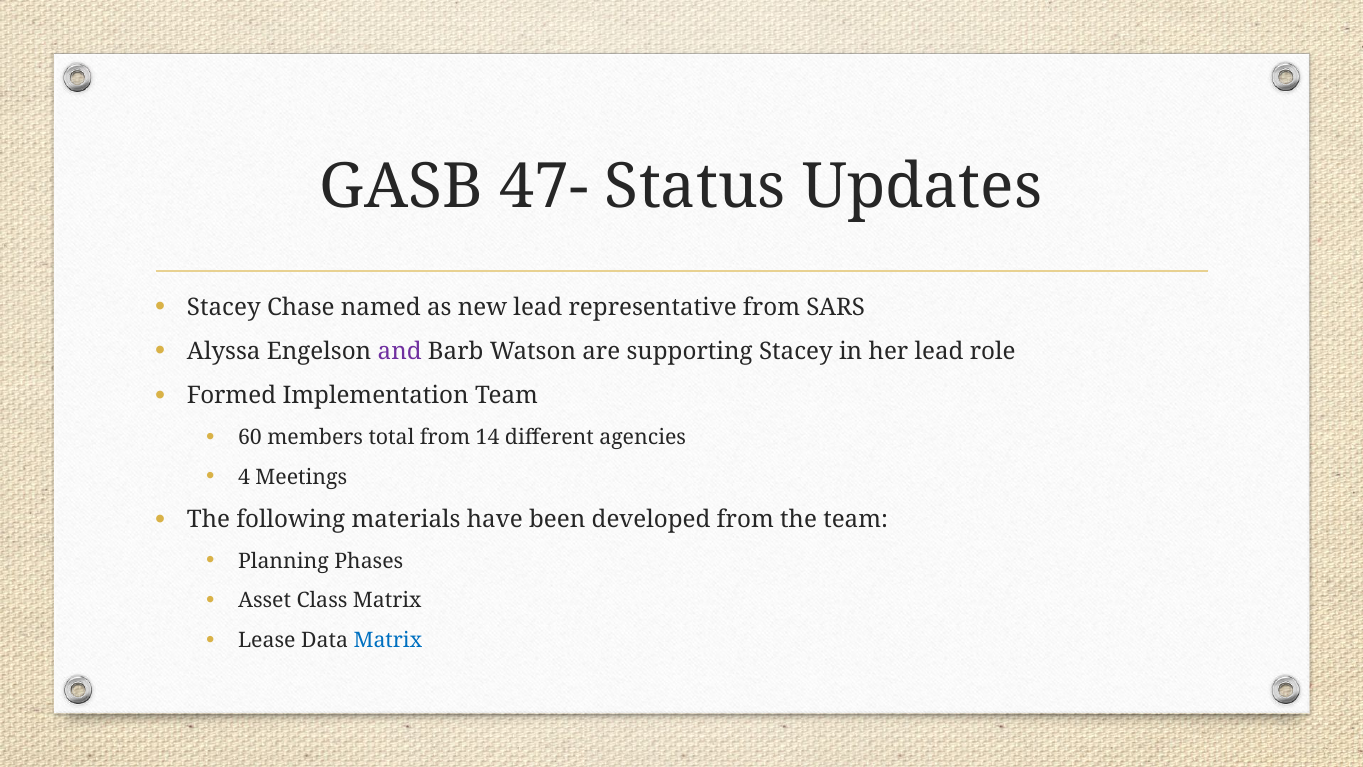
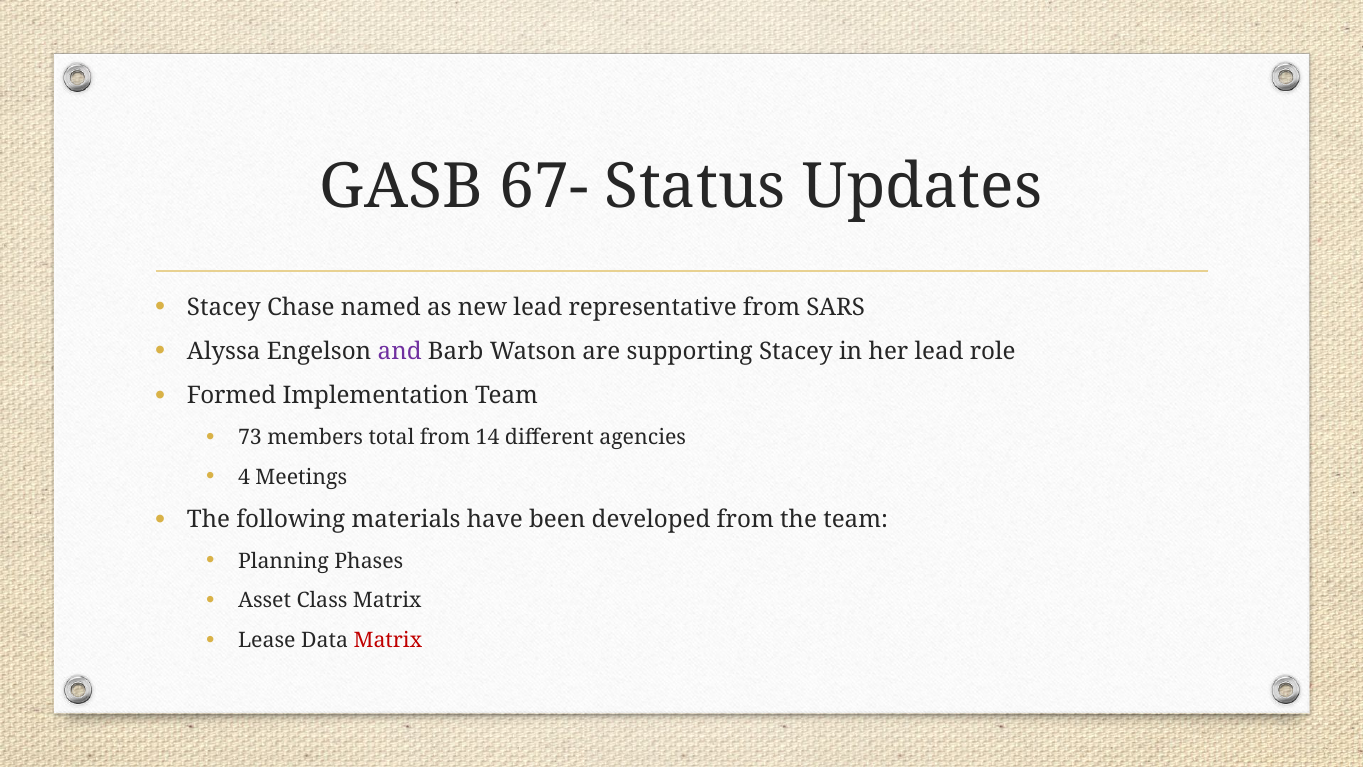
47-: 47- -> 67- (544, 187)
60: 60 -> 73 (250, 437)
Matrix colour: blue -> red (388, 640)
